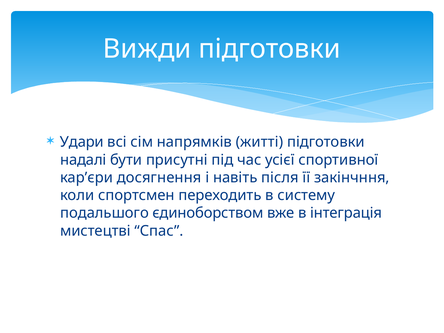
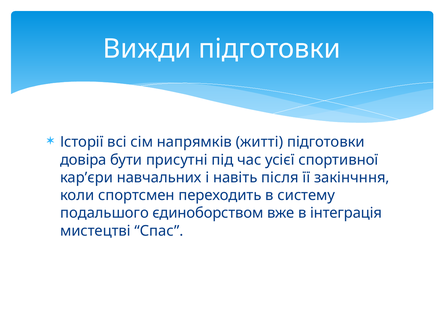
Удари: Удари -> Історії (82, 142)
надалі: надалі -> довіра (83, 160)
досягнення: досягнення -> навчальних (159, 178)
